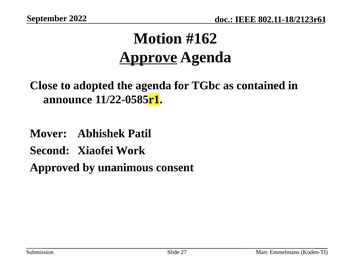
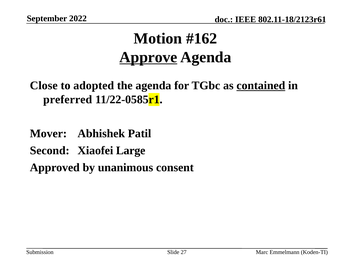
contained underline: none -> present (261, 86)
announce: announce -> preferred (68, 100)
Work: Work -> Large (131, 151)
